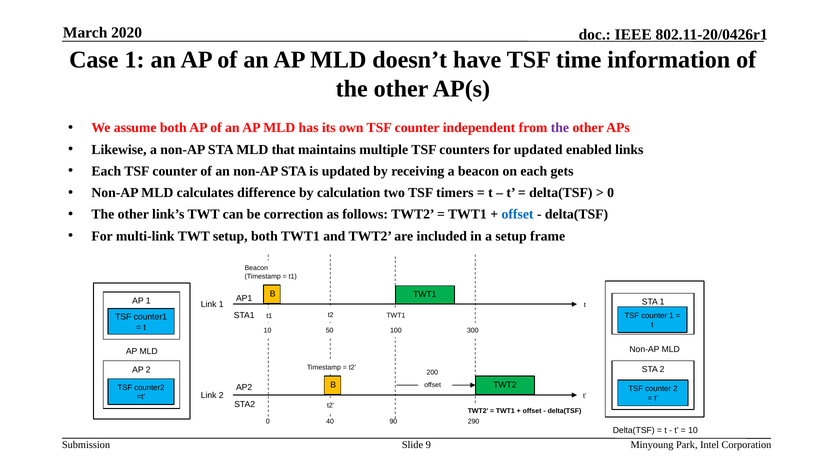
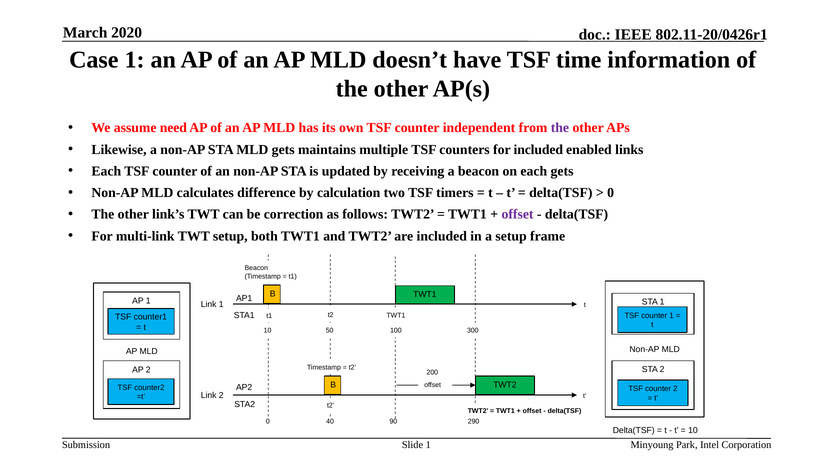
assume both: both -> need (173, 128)
MLD that: that -> gets (283, 150)
for updated: updated -> included (538, 150)
offset colour: blue -> purple (518, 215)
Slide 9: 9 -> 1 (428, 446)
